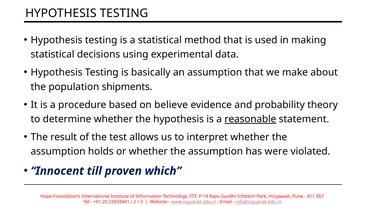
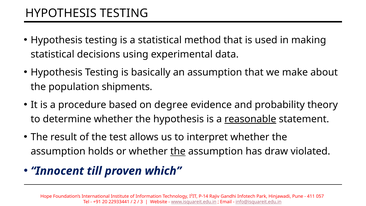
believe: believe -> degree (171, 105)
the underline: none -> present (178, 151)
were: were -> draw (276, 151)
